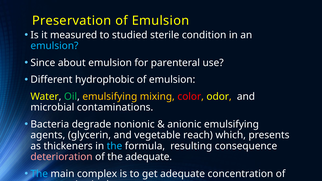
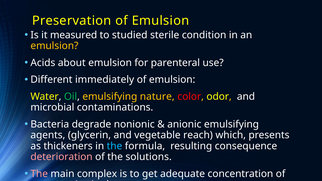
emulsion colour: light blue -> yellow (54, 46)
Since: Since -> Acids (43, 63)
hydrophobic: hydrophobic -> immediately (105, 80)
mixing: mixing -> nature (157, 97)
the adequate: adequate -> solutions (149, 157)
The colour: light blue -> pink (39, 174)
